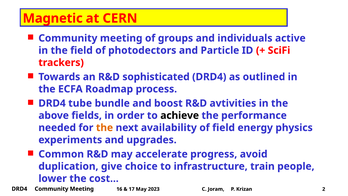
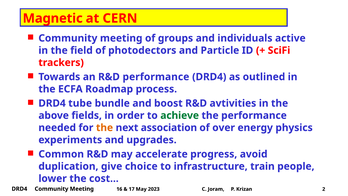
R&D sophisticated: sophisticated -> performance (156, 77)
achieve colour: black -> green (180, 115)
availability: availability -> association (169, 128)
of field: field -> over (224, 128)
